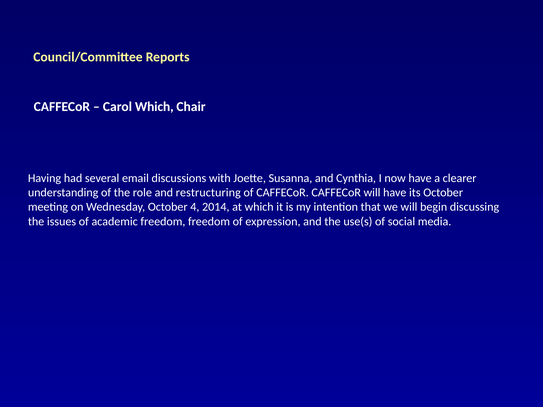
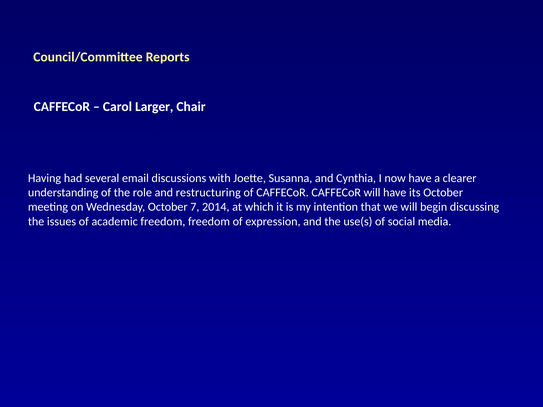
Carol Which: Which -> Larger (154, 107)
4: 4 -> 7 (195, 207)
